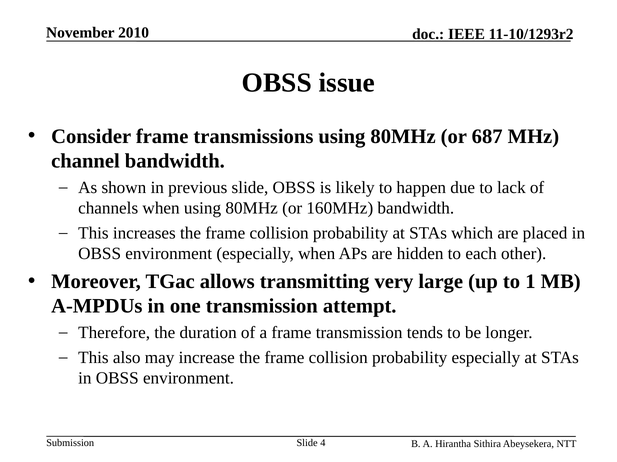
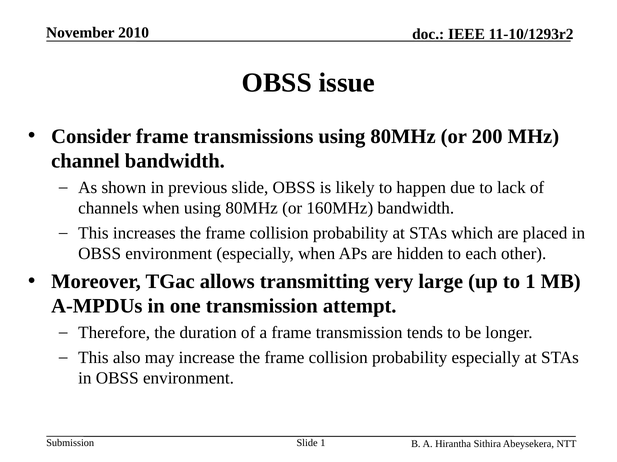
687: 687 -> 200 (487, 137)
Slide 4: 4 -> 1 (323, 444)
